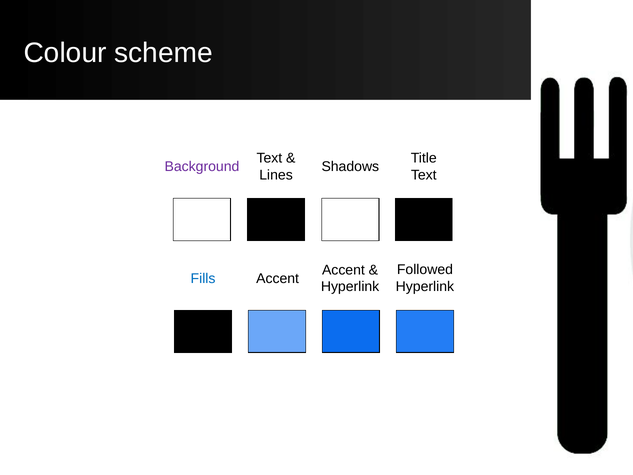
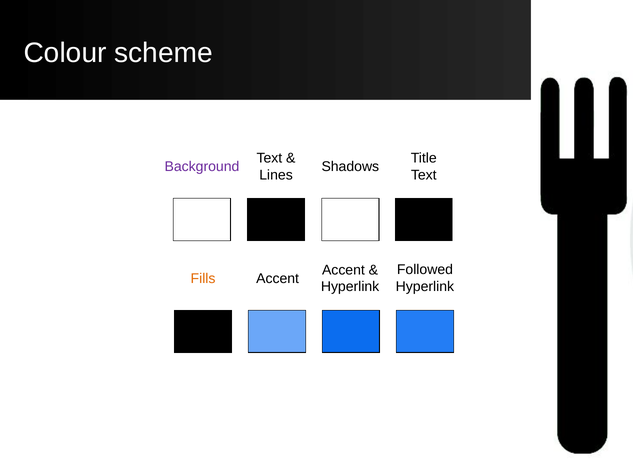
Fills colour: blue -> orange (203, 278)
